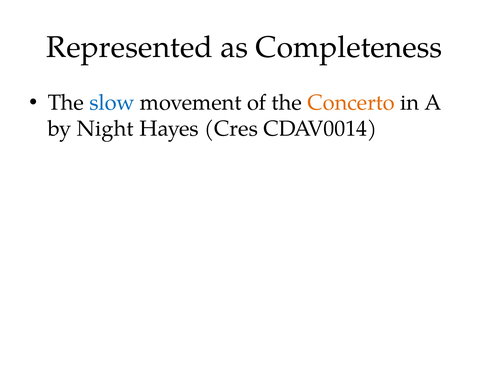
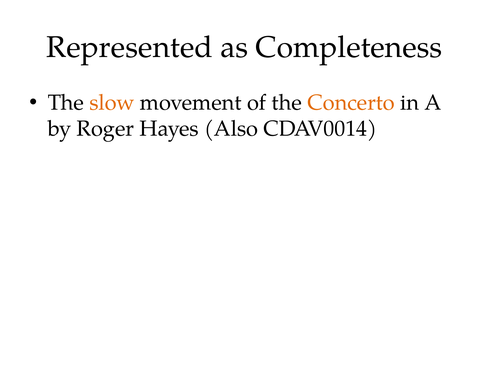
slow colour: blue -> orange (112, 103)
Night: Night -> Roger (105, 129)
Cres: Cres -> Also (231, 129)
